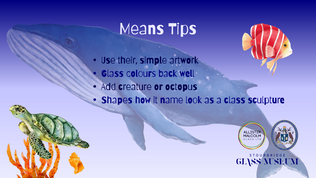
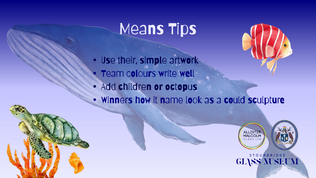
Glass: Glass -> Team (113, 74)
back: back -> write (168, 74)
creature: creature -> children (135, 87)
Shapes: Shapes -> Winners (117, 100)
class: class -> could (235, 100)
